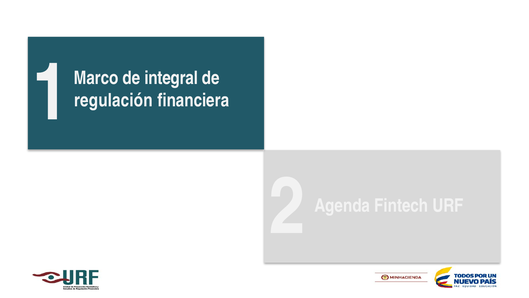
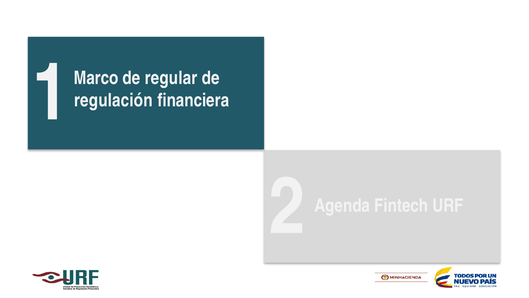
integral: integral -> regular (171, 78)
